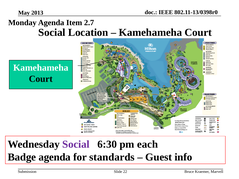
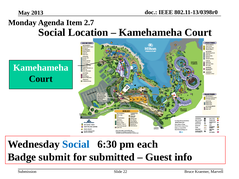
Social colour: purple -> blue (76, 144)
Badge agenda: agenda -> submit (55, 157)
standards: standards -> submitted (112, 157)
